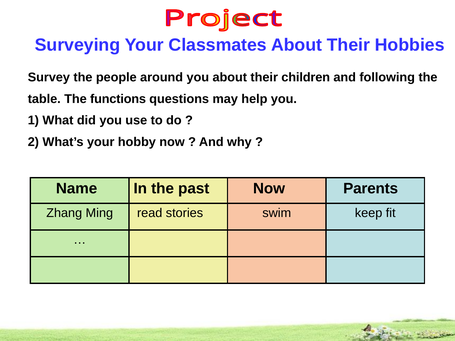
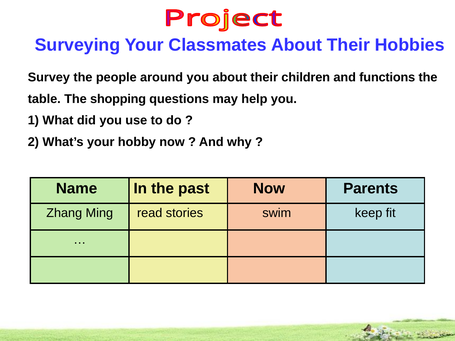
following: following -> functions (387, 77)
functions: functions -> shopping (118, 99)
